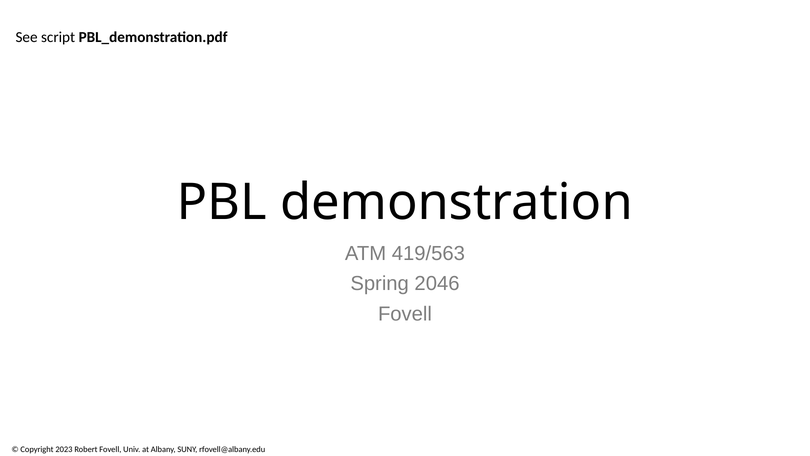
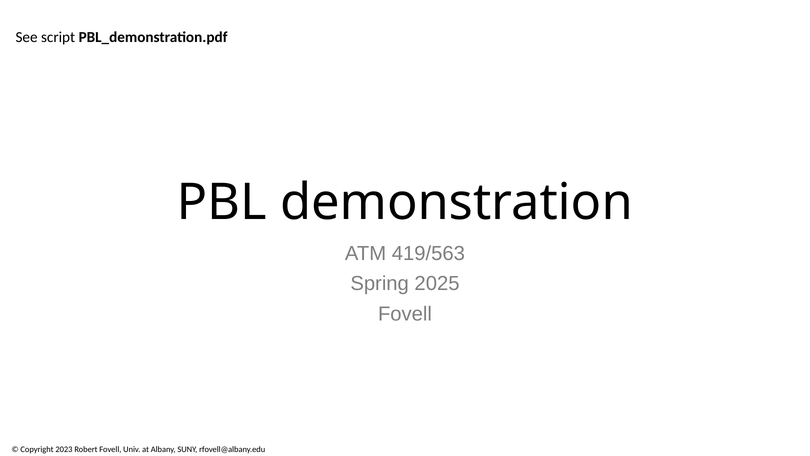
2046: 2046 -> 2025 (437, 283)
